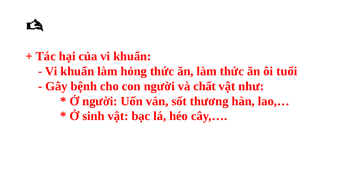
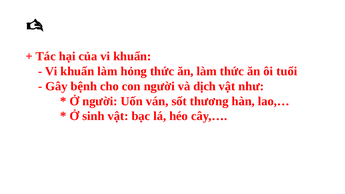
chất: chất -> dịch (205, 86)
